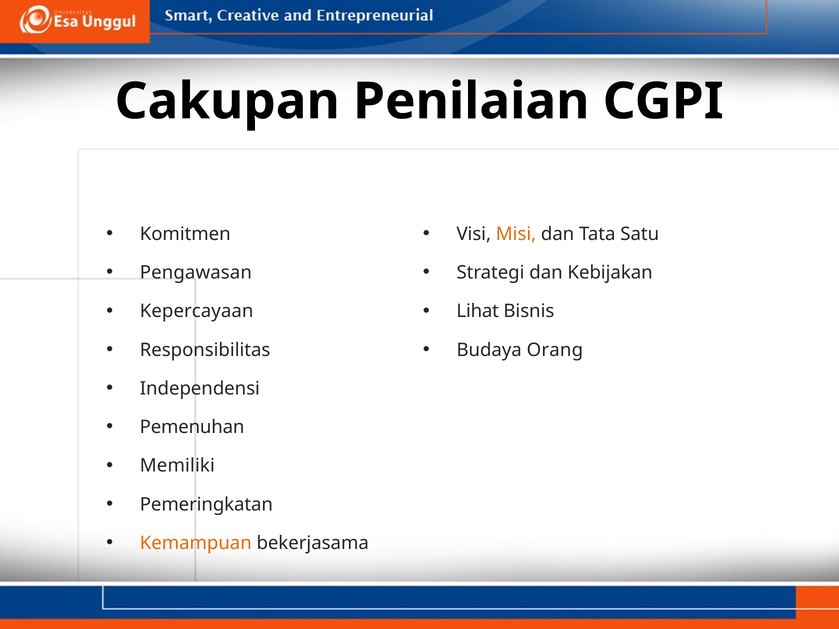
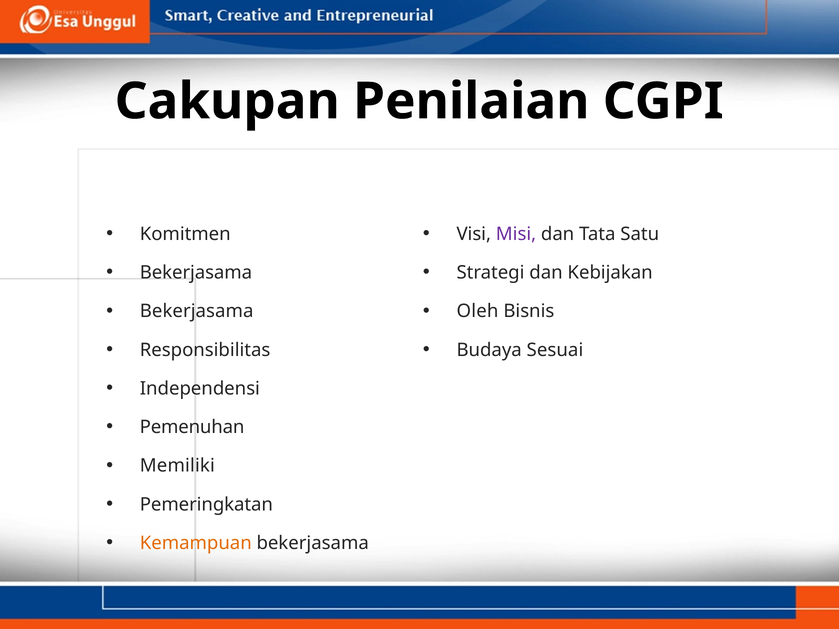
Misi colour: orange -> purple (516, 234)
Pengawasan: Pengawasan -> Bekerjasama (196, 273)
Kepercayaan: Kepercayaan -> Bekerjasama (197, 311)
Lihat: Lihat -> Oleh (478, 311)
Orang: Orang -> Sesuai (555, 350)
